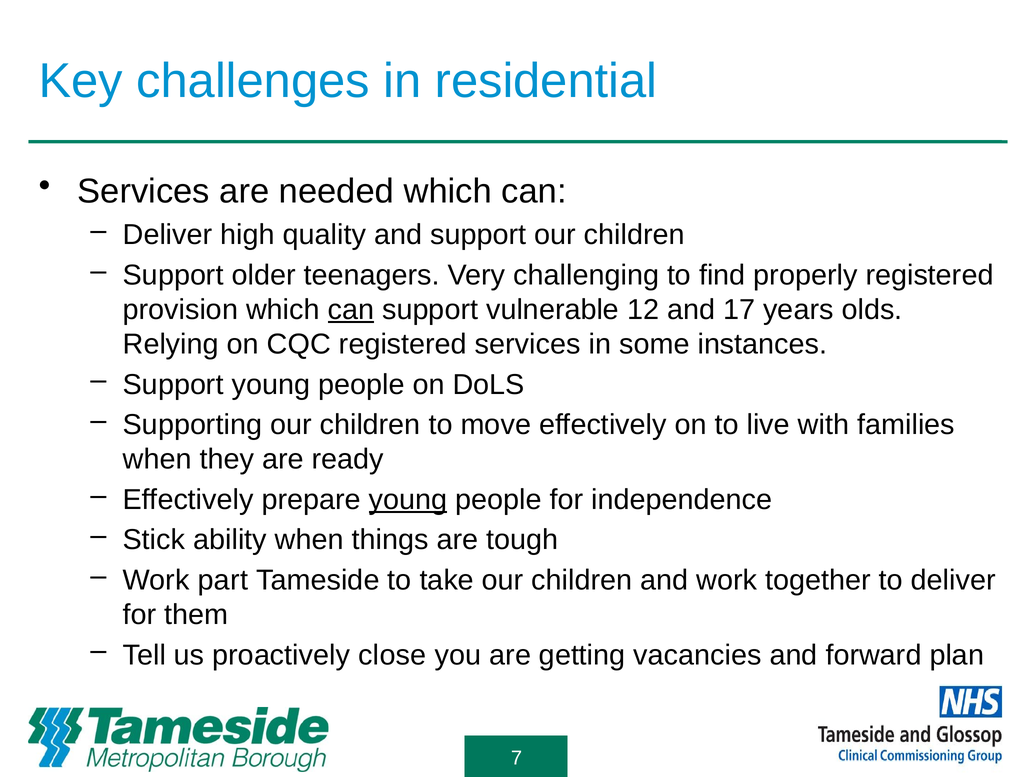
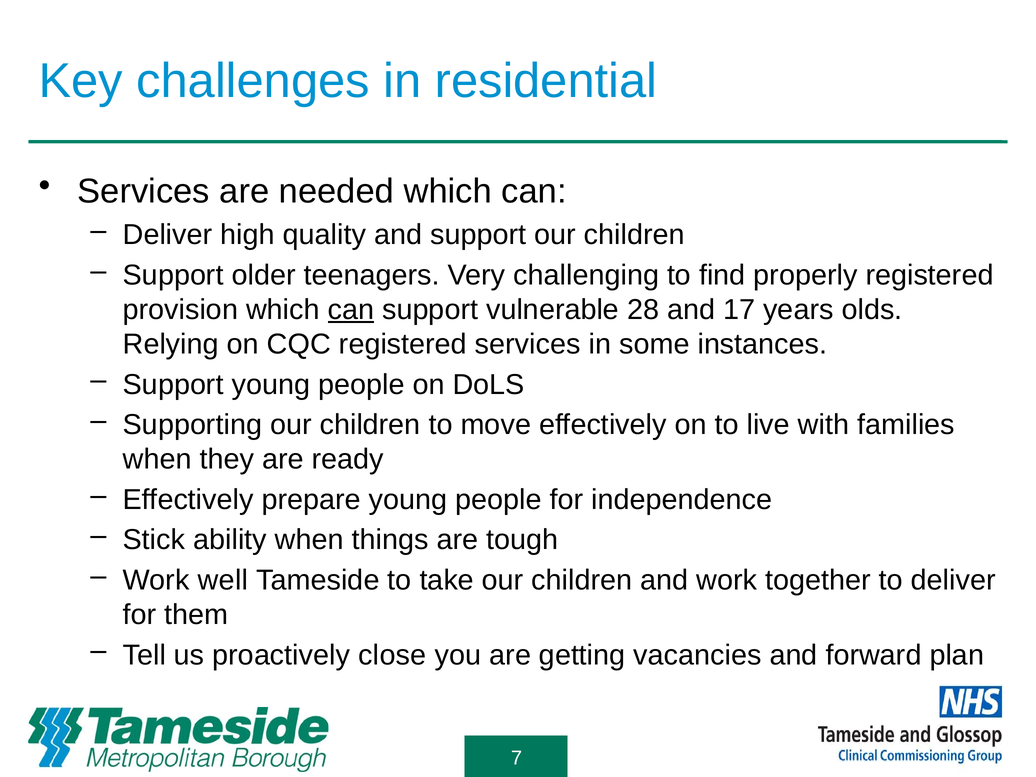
12: 12 -> 28 (643, 310)
young underline: present -> none (408, 500)
part: part -> well (223, 580)
